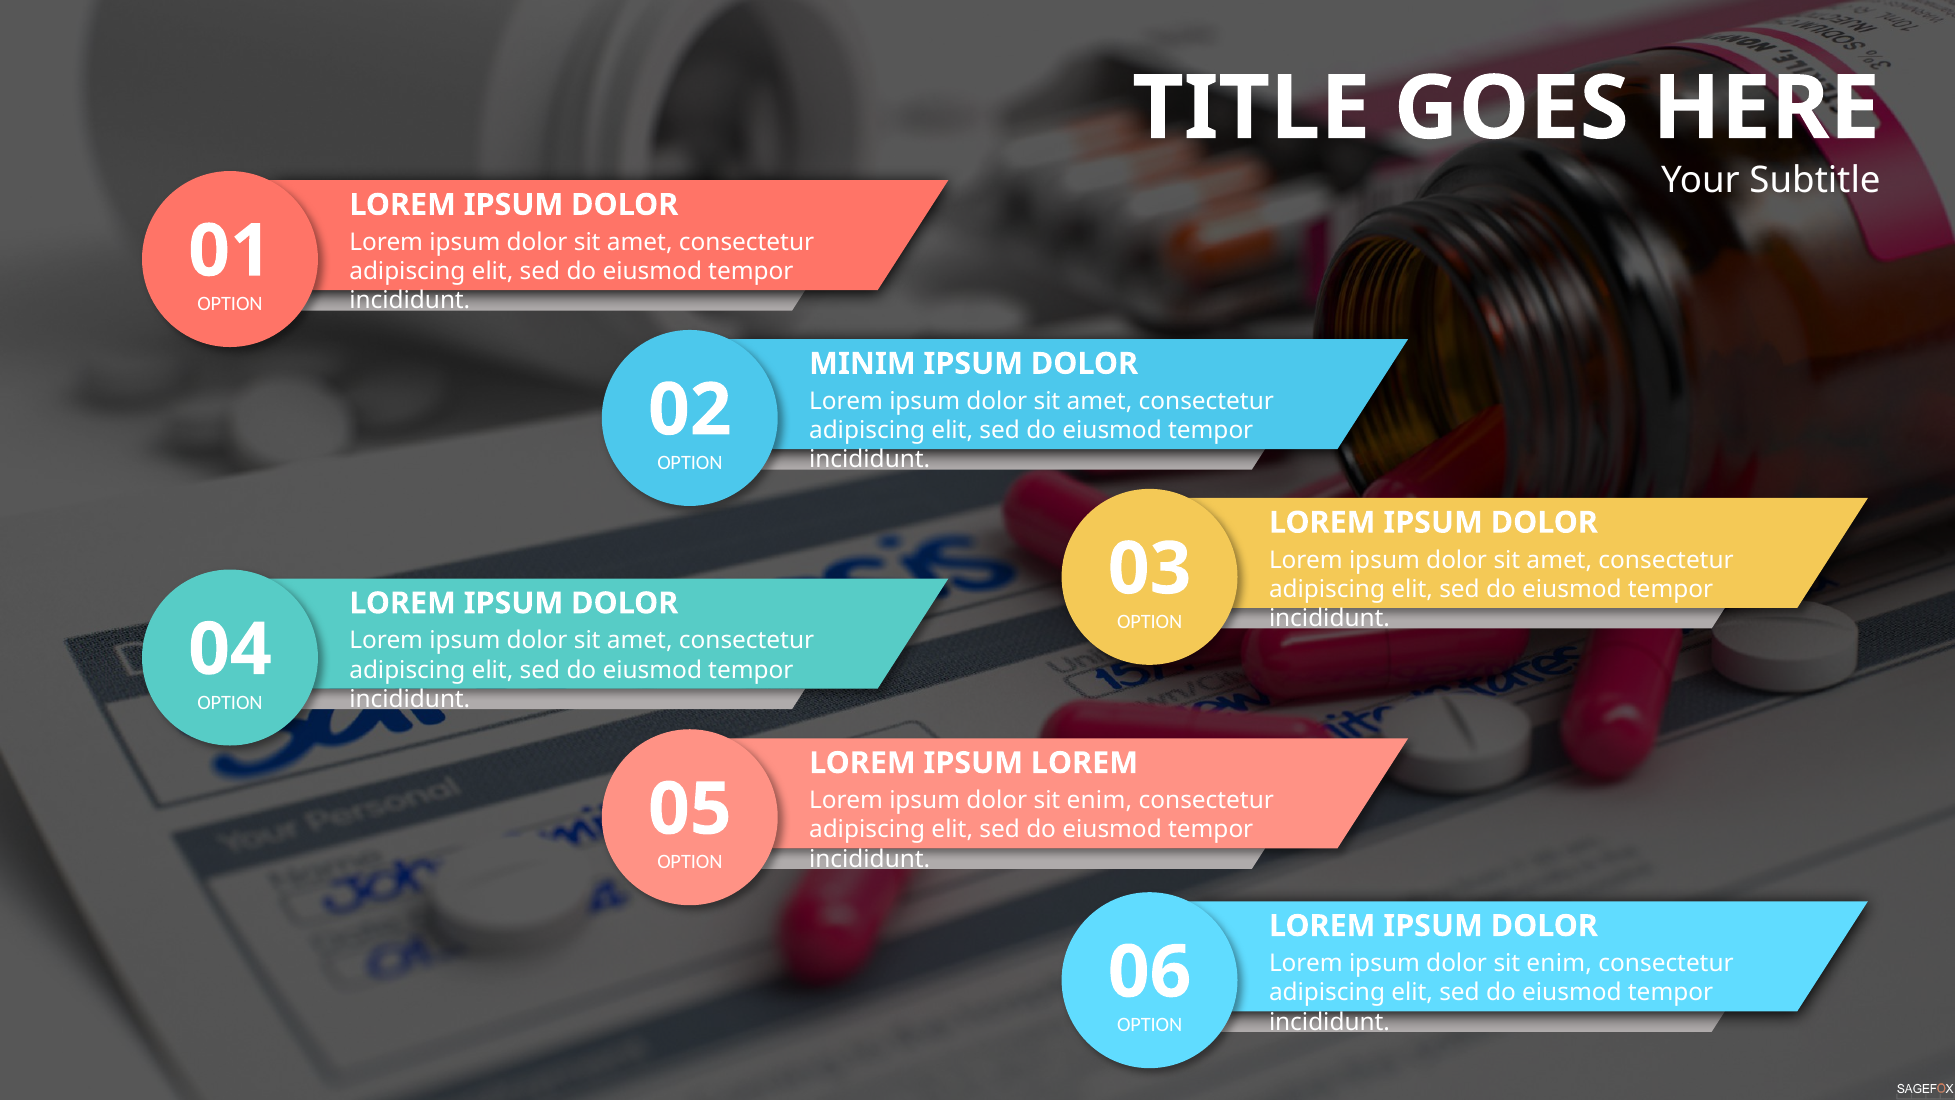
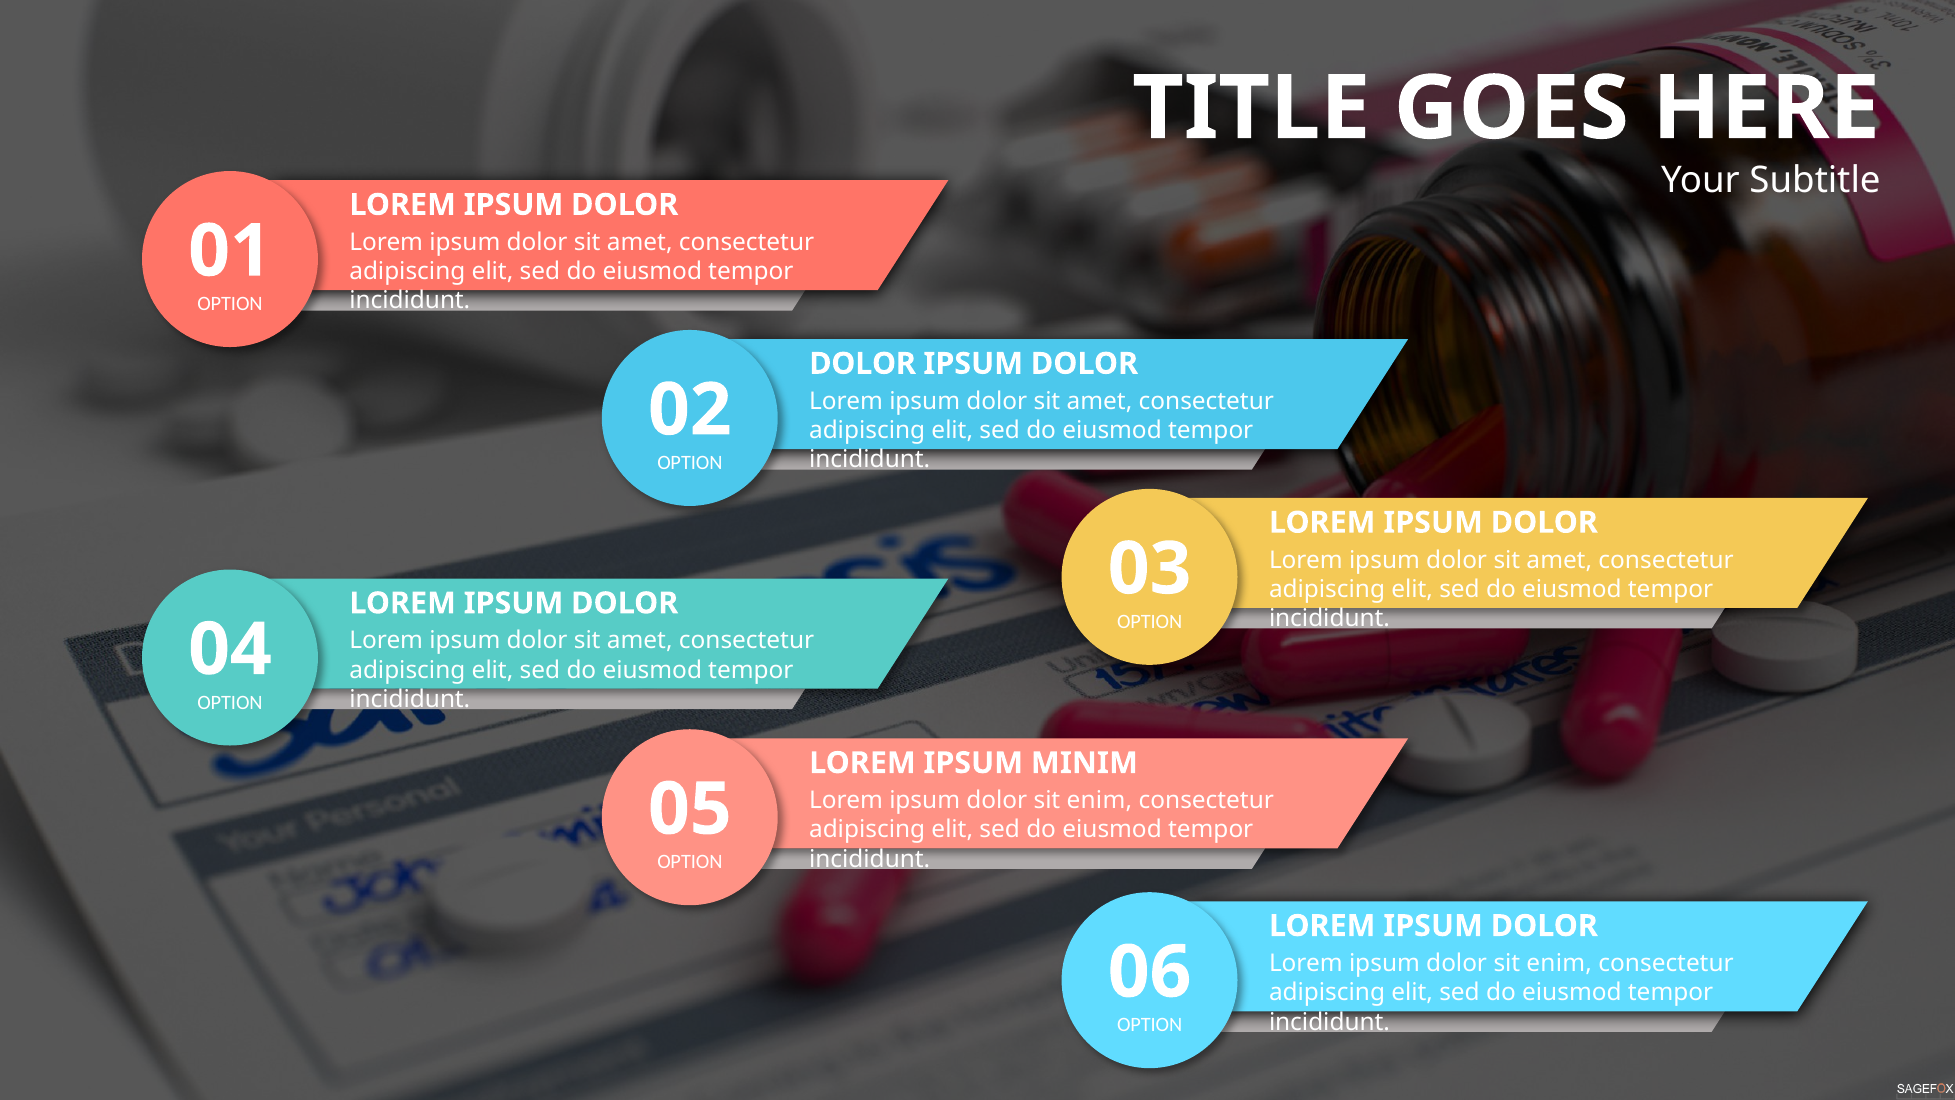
MINIM: MINIM -> DOLOR (863, 364)
IPSUM LOREM: LOREM -> MINIM (1084, 763)
